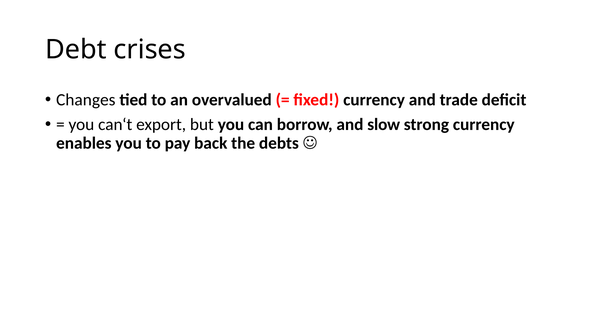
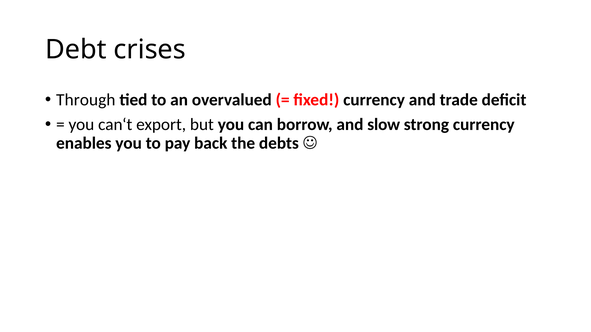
Changes: Changes -> Through (86, 100)
